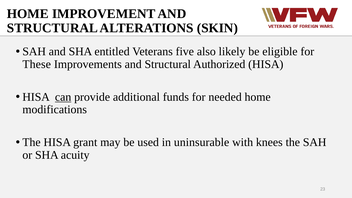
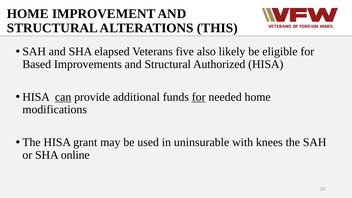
SKIN: SKIN -> THIS (217, 28)
entitled: entitled -> elapsed (112, 52)
These: These -> Based (37, 64)
for underline: none -> present (199, 97)
acuity: acuity -> online (75, 155)
